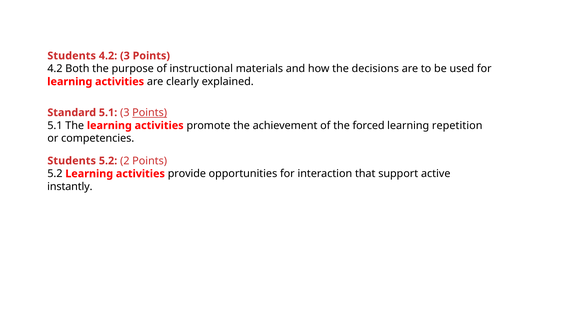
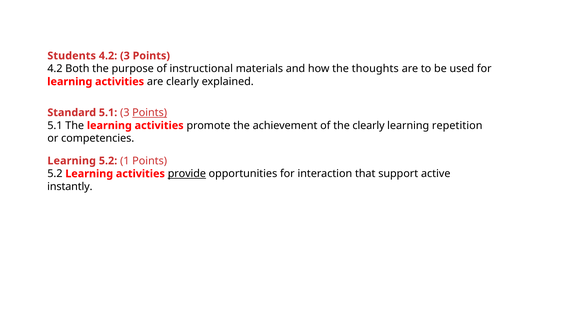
decisions: decisions -> thoughts (375, 69)
the forced: forced -> clearly (369, 126)
Students: Students -> Learning (72, 161)
2: 2 -> 1 (125, 161)
provide underline: none -> present (187, 174)
